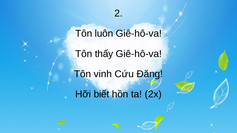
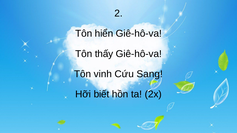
luôn: luôn -> hiển (104, 34)
Đăng: Đăng -> Sang (150, 74)
